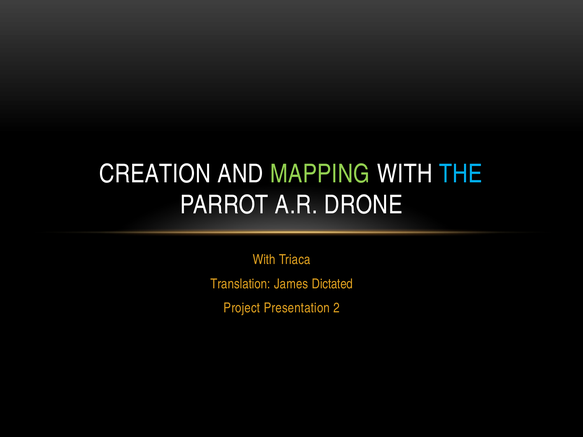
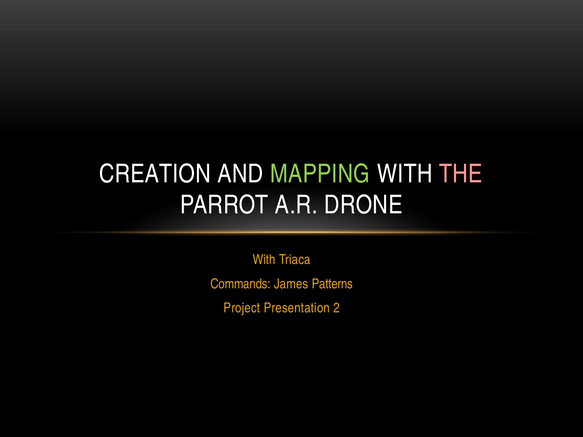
THE colour: light blue -> pink (461, 174)
Translation: Translation -> Commands (241, 284)
Dictated: Dictated -> Patterns (332, 284)
